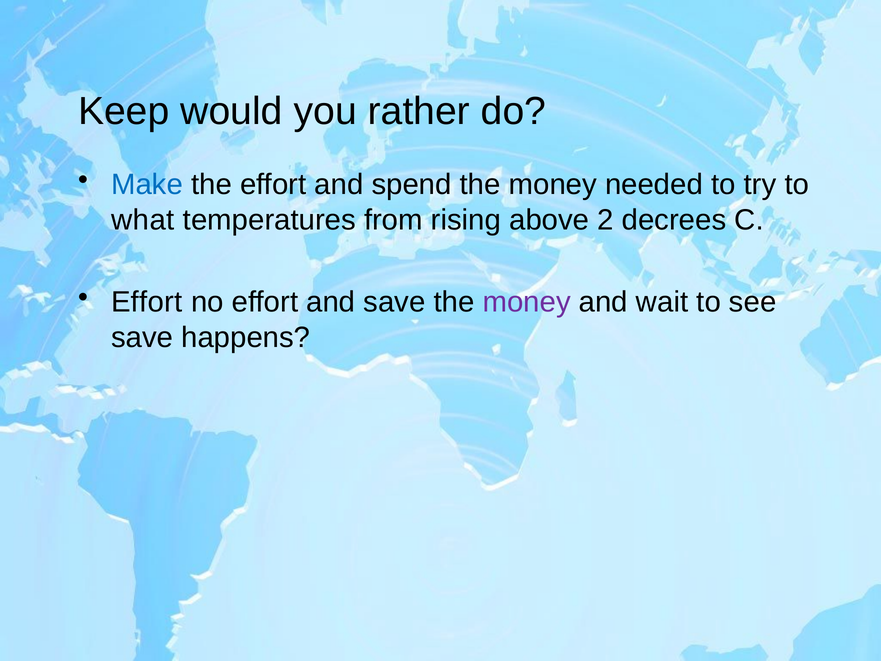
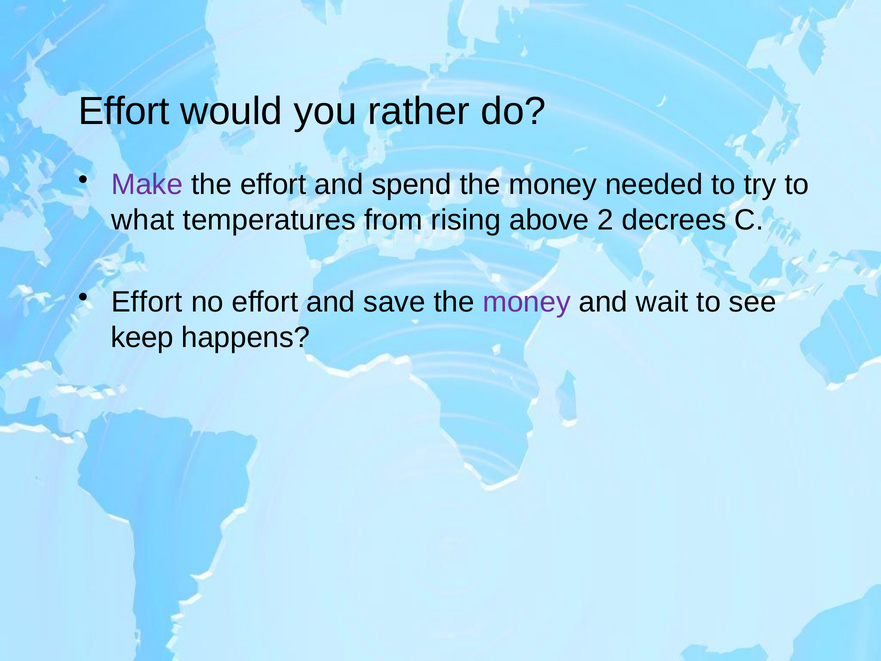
Keep: Keep -> Effort (124, 111)
Make colour: blue -> purple (147, 185)
save: save -> keep (142, 337)
